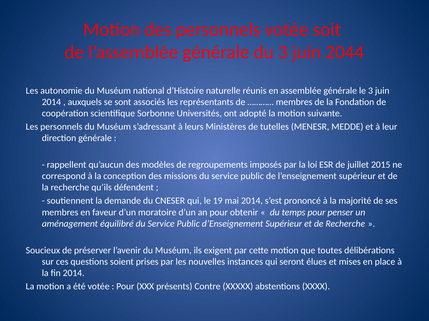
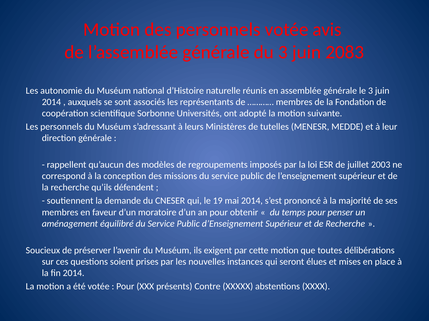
soit: soit -> avis (327, 30)
2044: 2044 -> 2083 (345, 52)
2015: 2015 -> 2003 (381, 165)
